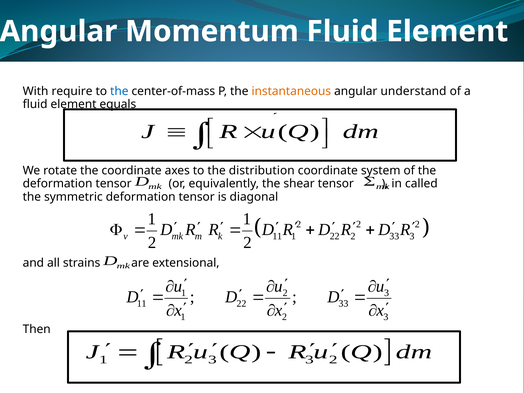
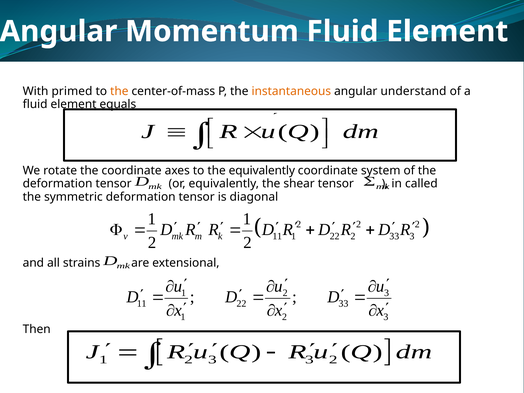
require: require -> primed (72, 91)
the colour: blue -> orange (119, 91)
the distribution: distribution -> equivalently (262, 170)
